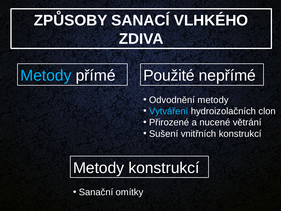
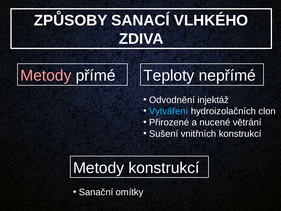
Metody colour: light blue -> pink (46, 76)
Použité: Použité -> Teploty (169, 76)
Odvodnění metody: metody -> injektáž (213, 100)
